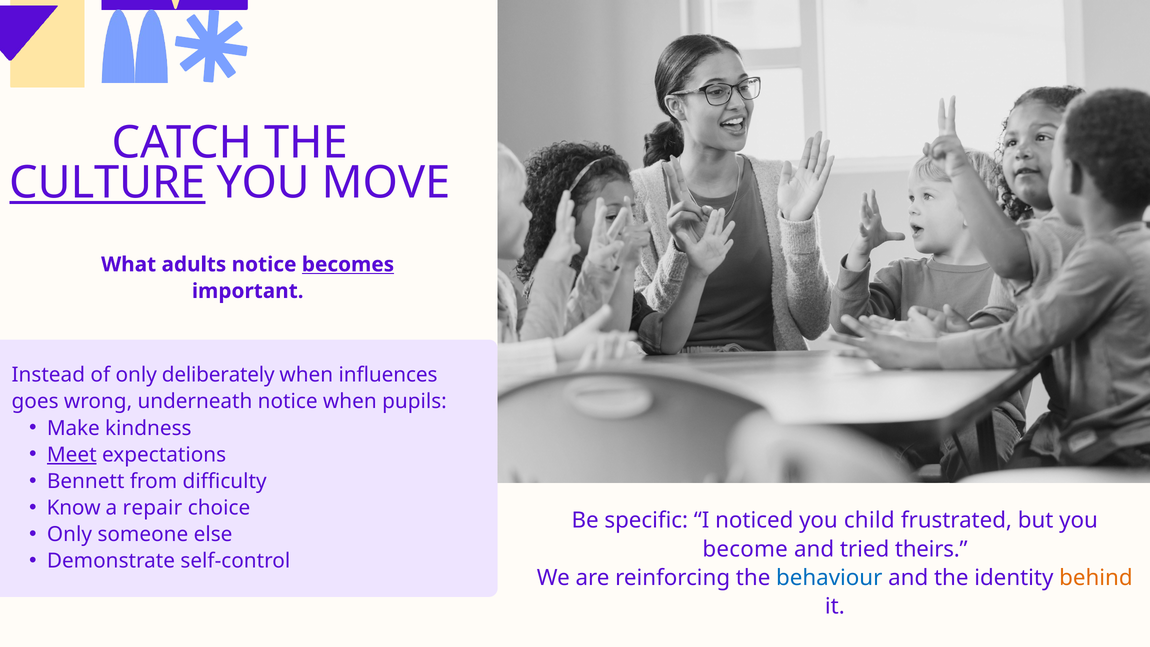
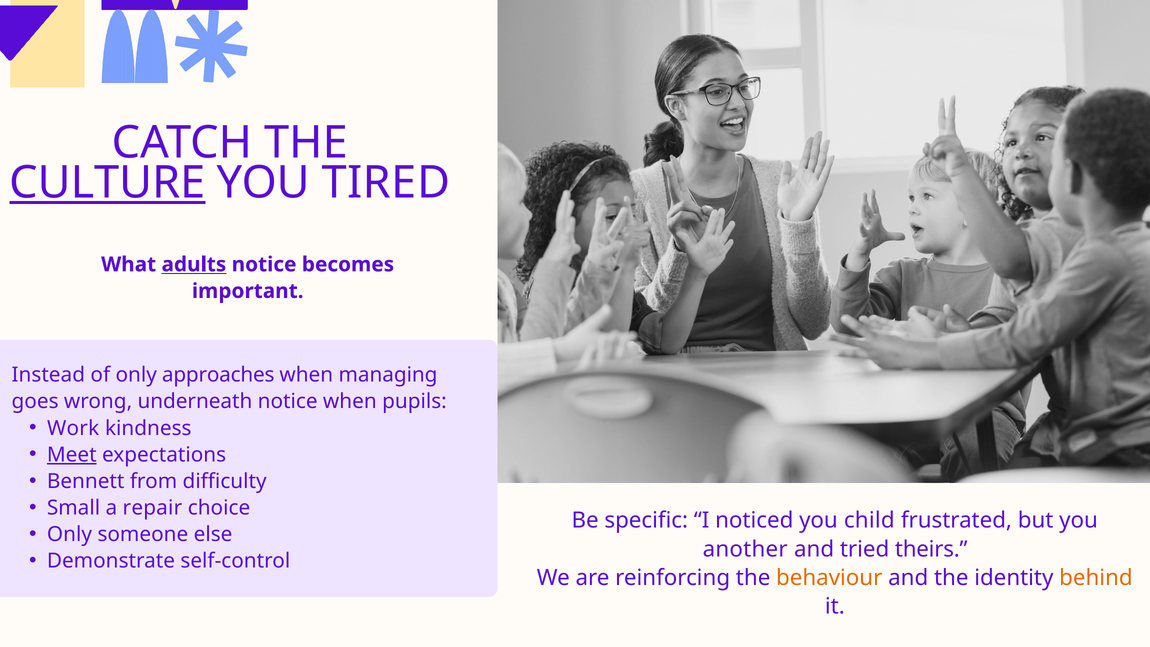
MOVE: MOVE -> TIRED (386, 183)
adults underline: none -> present (194, 264)
becomes underline: present -> none (348, 264)
deliberately: deliberately -> approaches (218, 375)
influences: influences -> managing (388, 375)
Make: Make -> Work (73, 428)
Know: Know -> Small (73, 508)
become: become -> another (745, 549)
behaviour colour: blue -> orange (829, 578)
